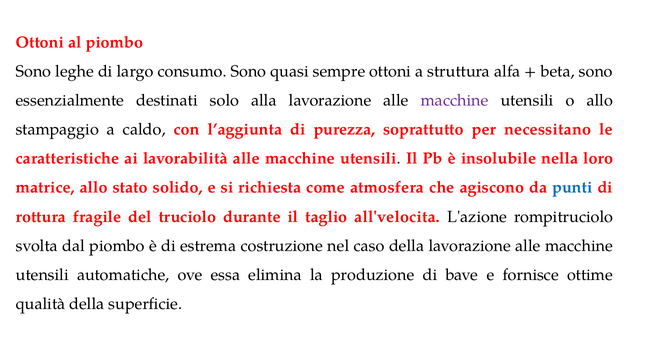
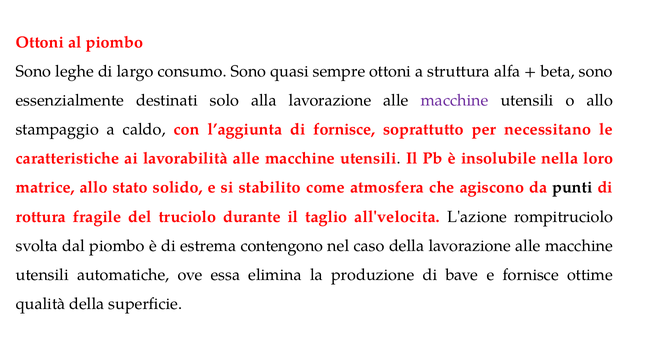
di purezza: purezza -> fornisce (344, 130)
richiesta: richiesta -> stabilito (270, 188)
punti colour: blue -> black (572, 188)
costruzione: costruzione -> contengono (282, 246)
